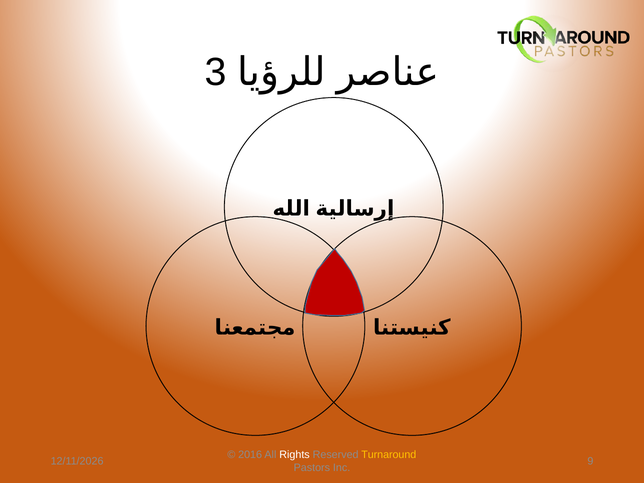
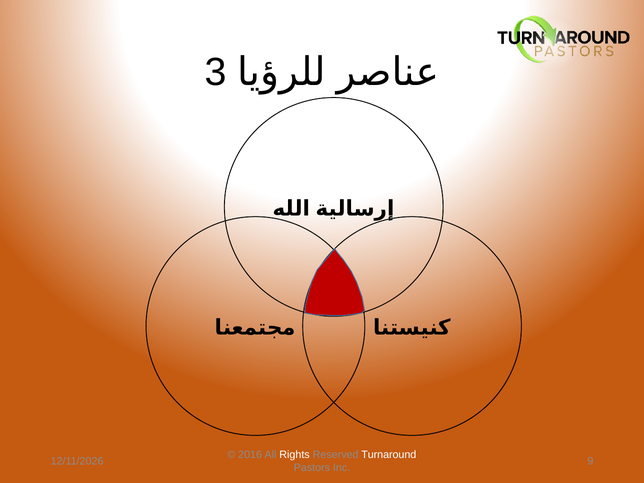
Turnaround colour: yellow -> white (389, 455)
